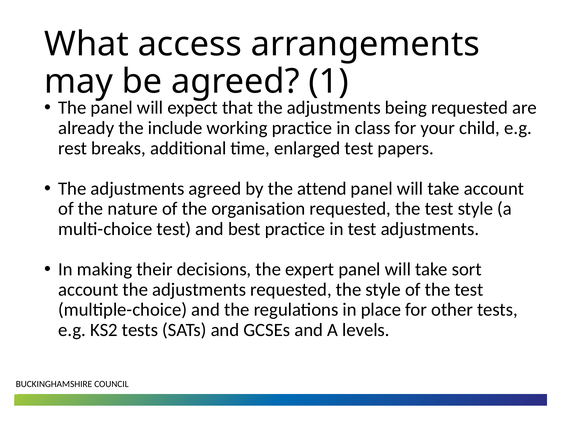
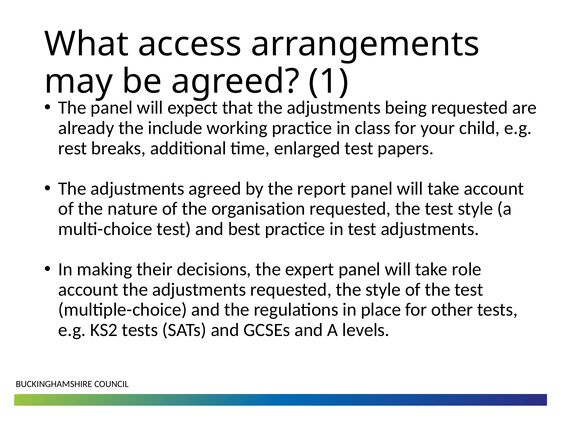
attend: attend -> report (322, 188)
sort: sort -> role (467, 269)
